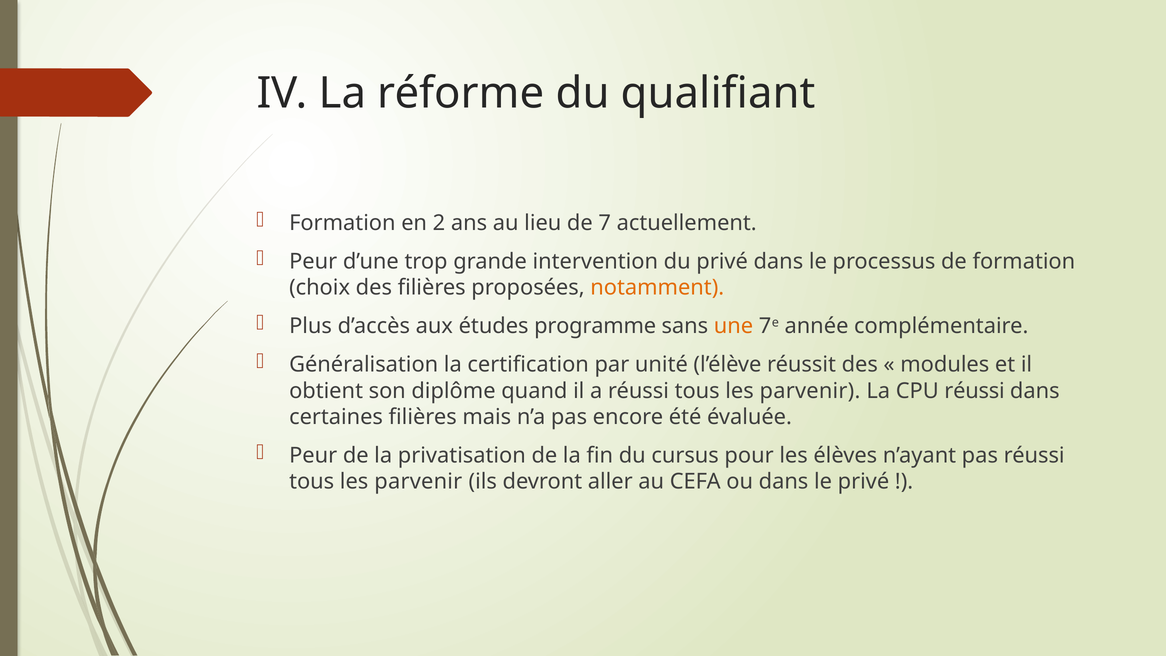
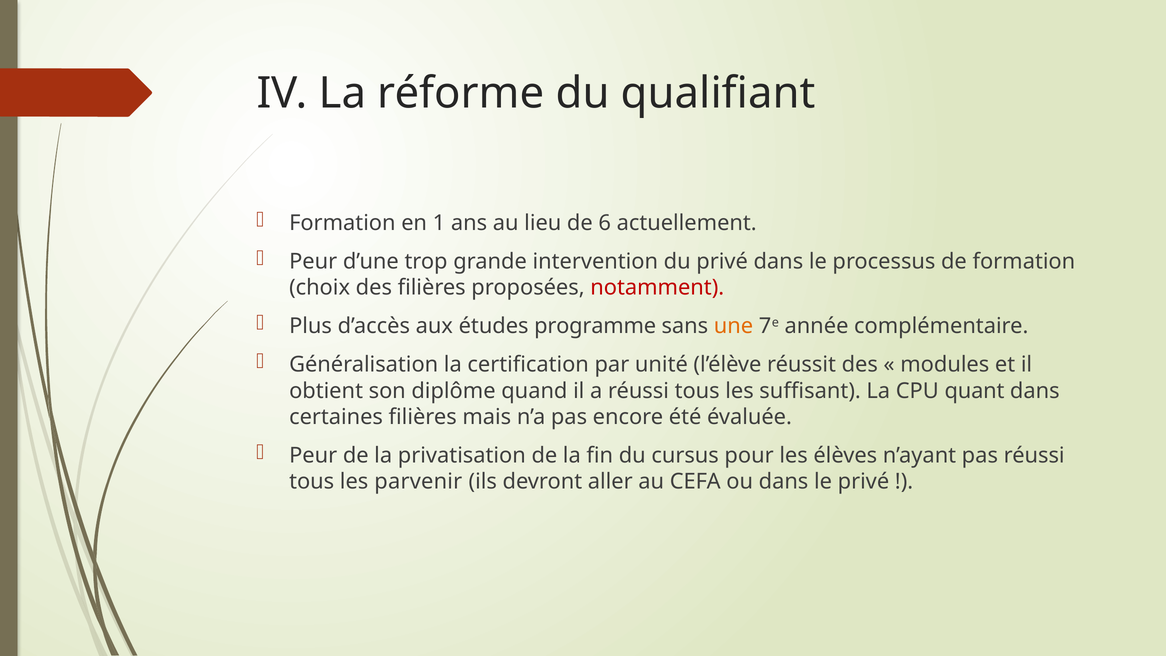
2: 2 -> 1 (439, 223)
7: 7 -> 6 (605, 223)
notamment colour: orange -> red (657, 288)
parvenir: parvenir -> suffisant (810, 391)
CPU réussi: réussi -> quant (974, 391)
